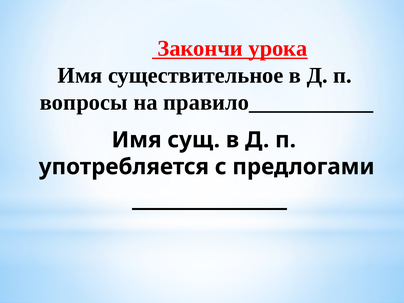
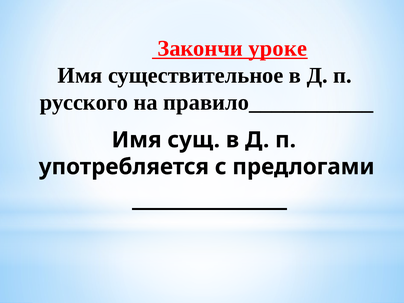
урока: урока -> уроке (278, 49)
вопросы: вопросы -> русского (84, 102)
